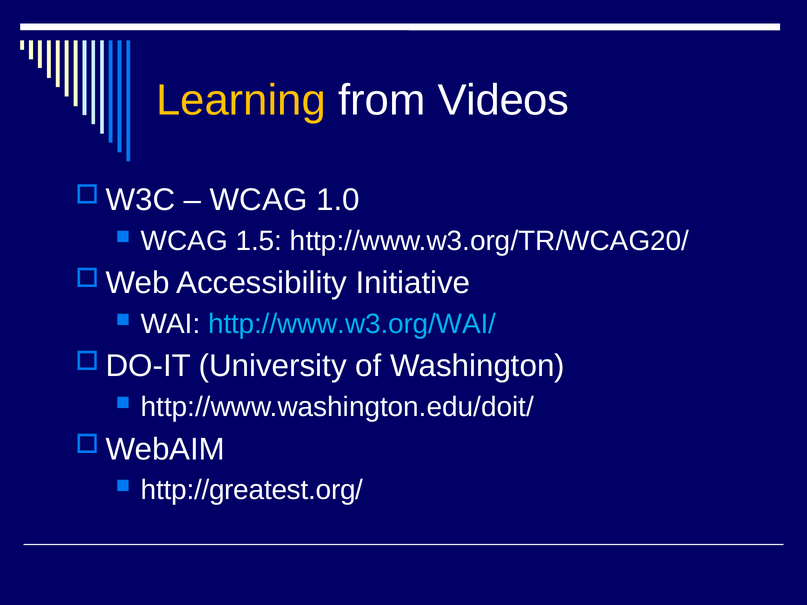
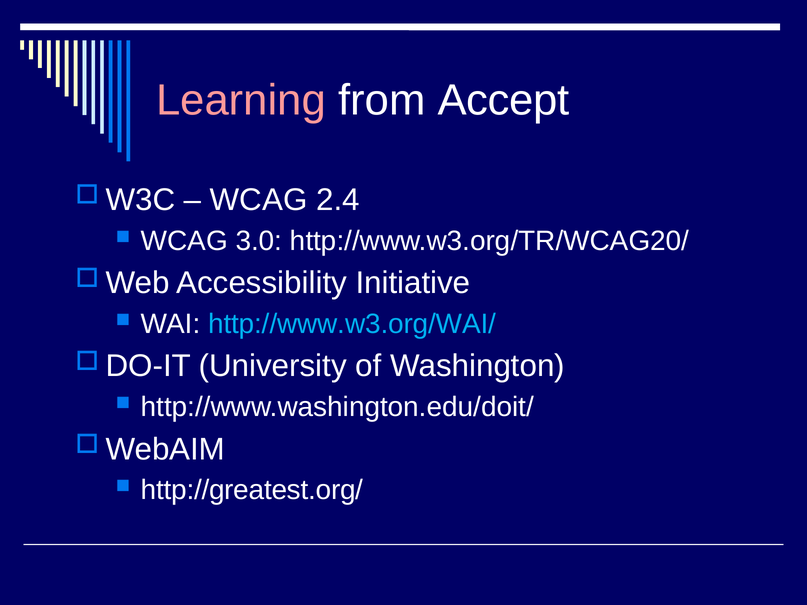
Learning colour: yellow -> pink (241, 101)
Videos: Videos -> Accept (503, 101)
1.0: 1.0 -> 2.4 (338, 200)
1.5: 1.5 -> 3.0 (259, 241)
